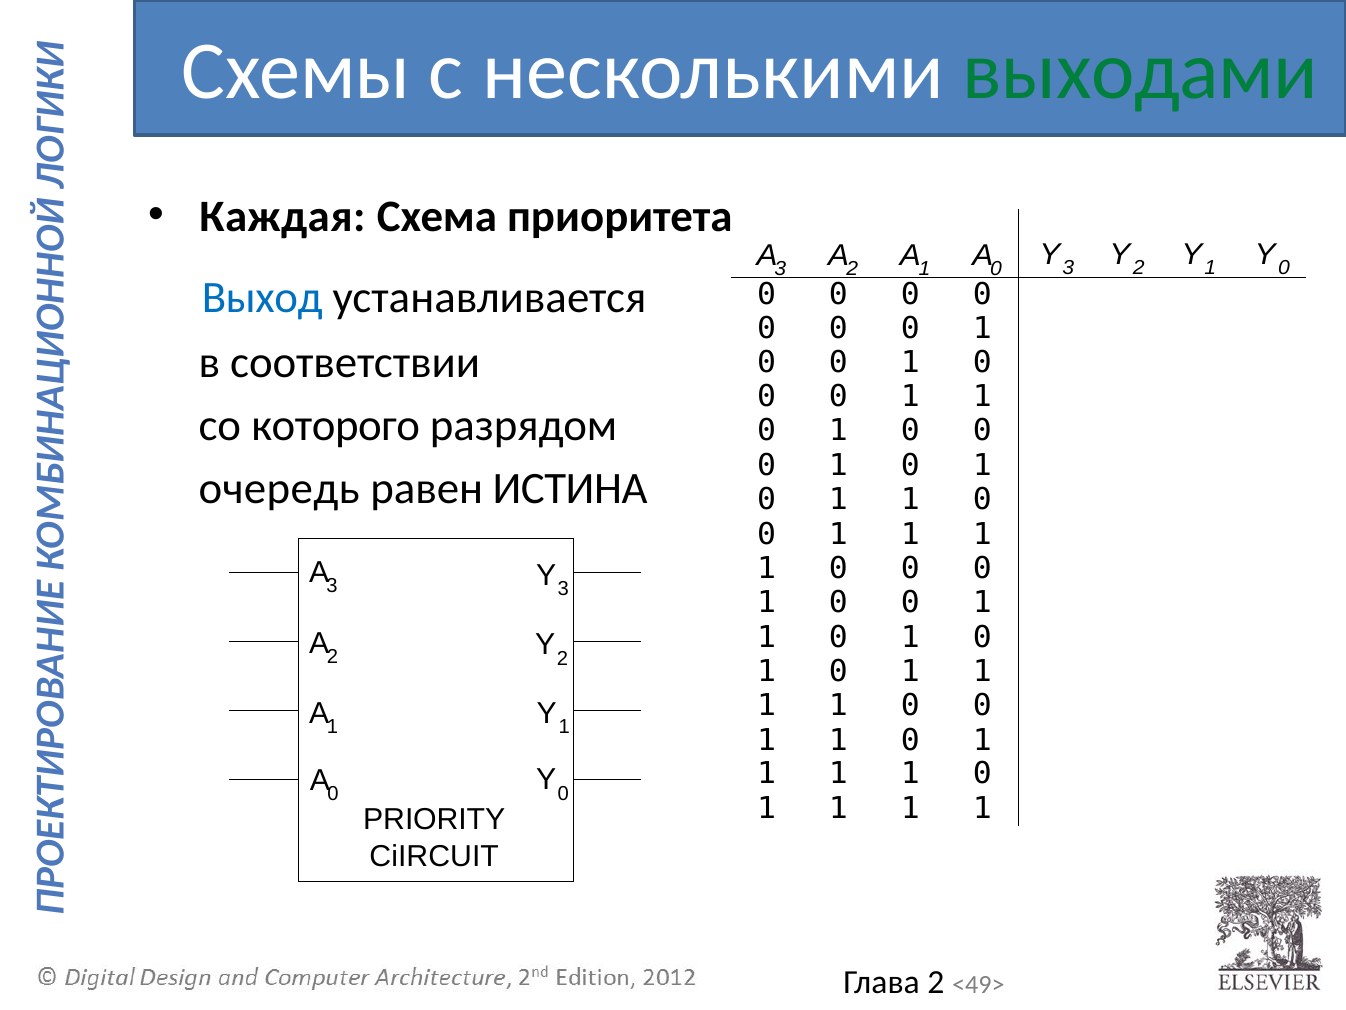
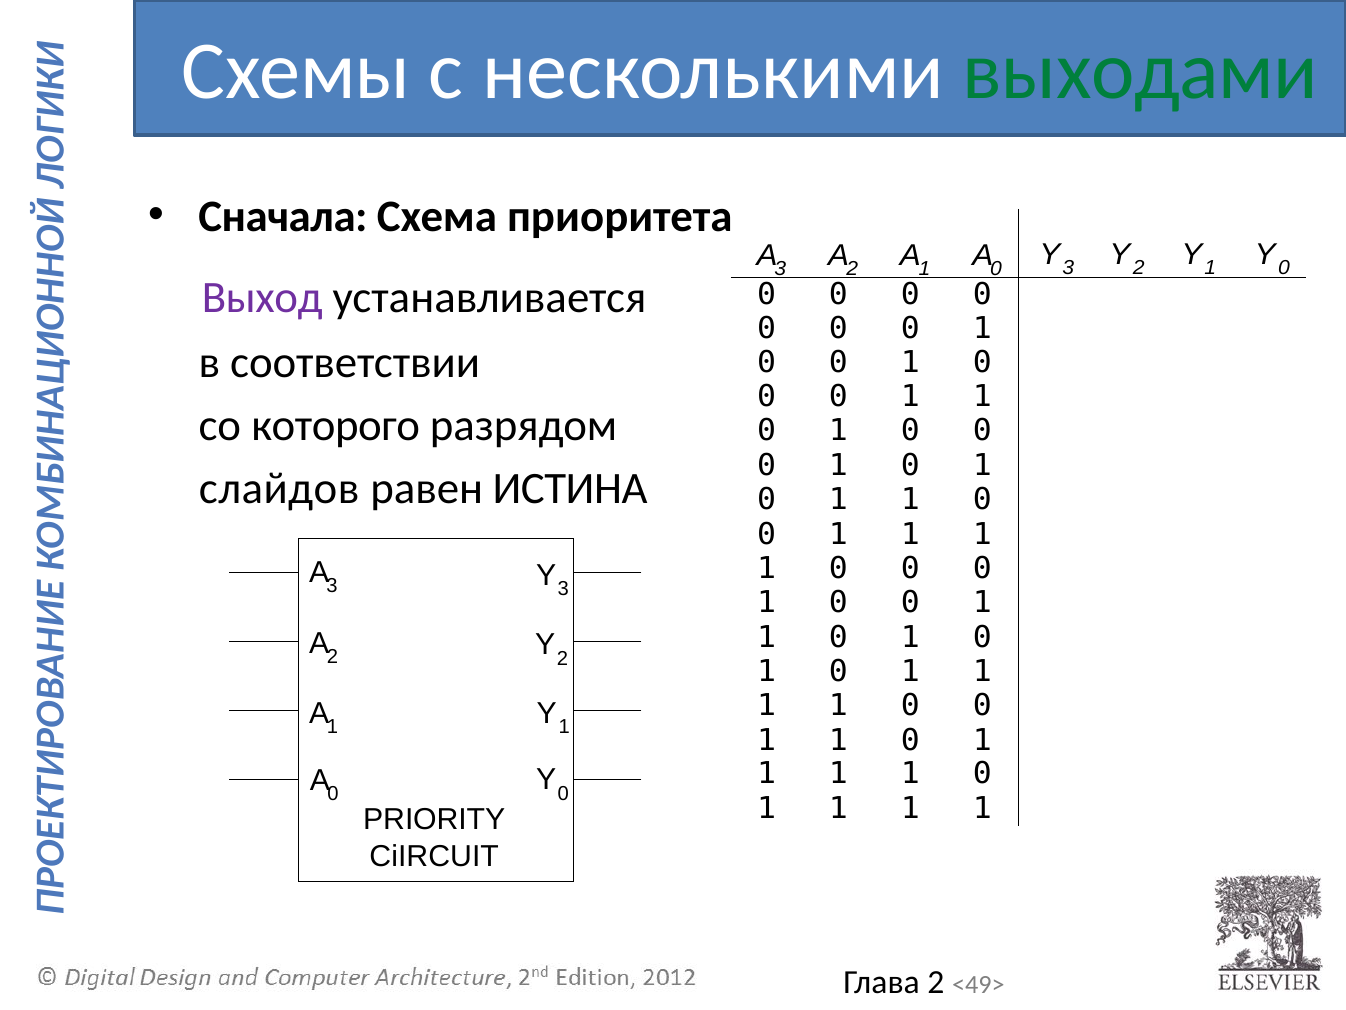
Каждая: Каждая -> Сначала (283, 216)
Выход colour: blue -> purple (262, 297)
очередь: очередь -> слайдов (279, 488)
